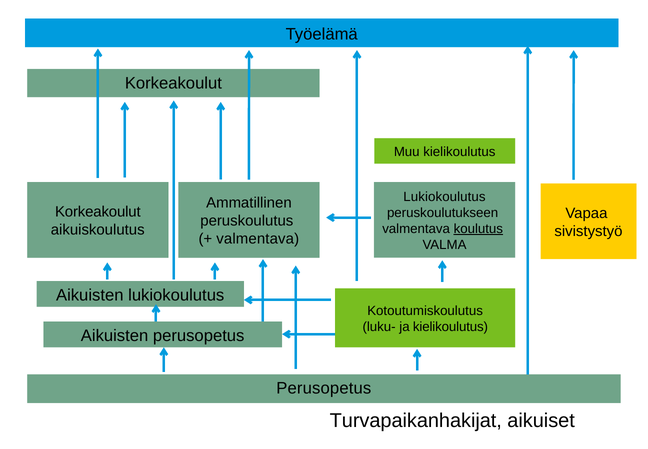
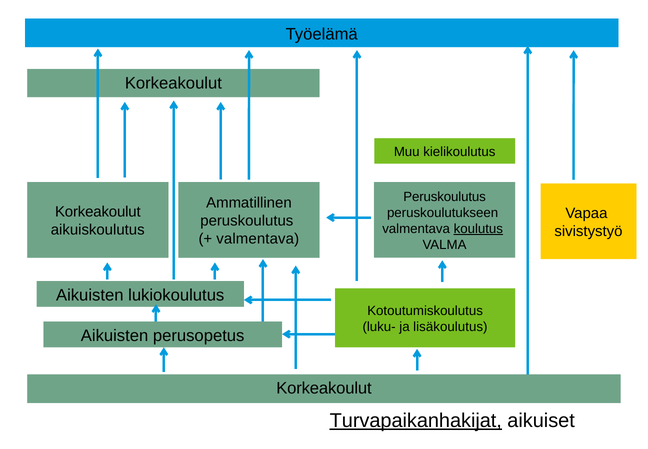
Lukiokoulutus: Lukiokoulutus -> Peruskoulutus (445, 197)
ja kielikoulutus: kielikoulutus -> lisäkoulutus (450, 326)
Perusopetus: Perusopetus -> Korkeakoulut (324, 388)
Turvapaikanhakijat underline: none -> present (416, 420)
